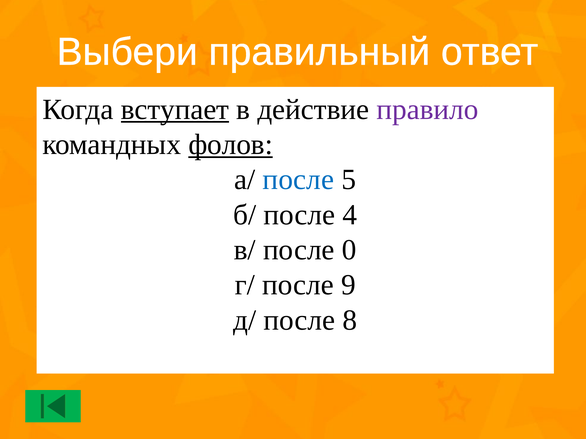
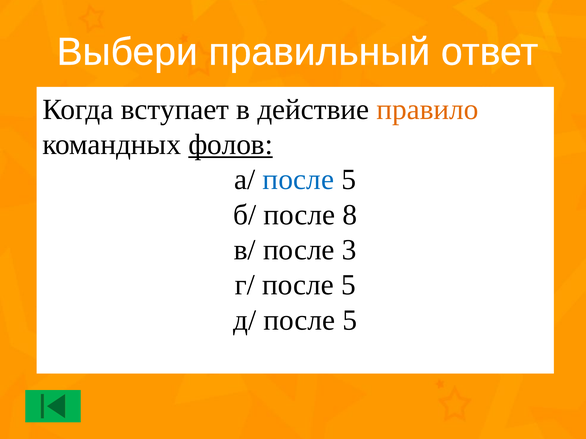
вступает underline: present -> none (175, 109)
правило colour: purple -> orange (428, 109)
4: 4 -> 8 (350, 215)
0: 0 -> 3 (349, 250)
г/ после 9: 9 -> 5 (348, 285)
д/ после 8: 8 -> 5 (350, 320)
